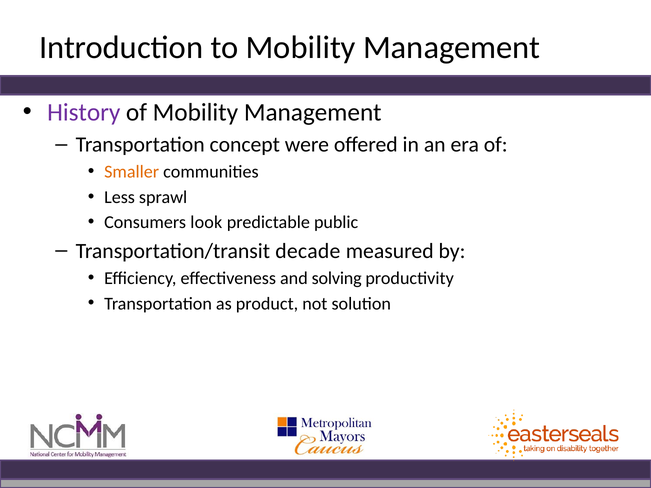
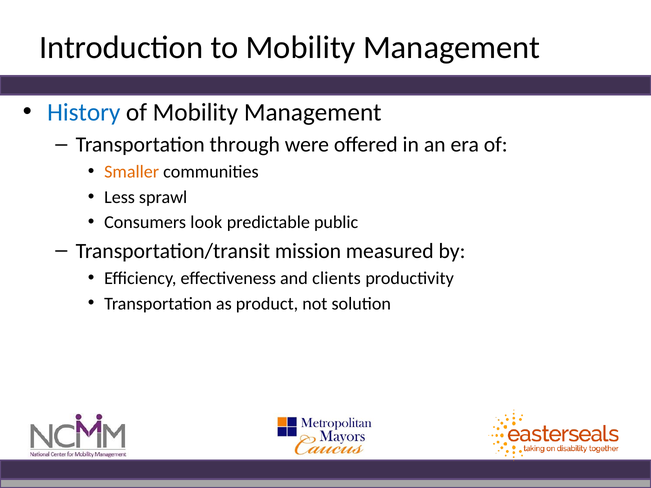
History colour: purple -> blue (84, 112)
concept: concept -> through (245, 145)
decade: decade -> mission (308, 251)
solving: solving -> clients (337, 278)
